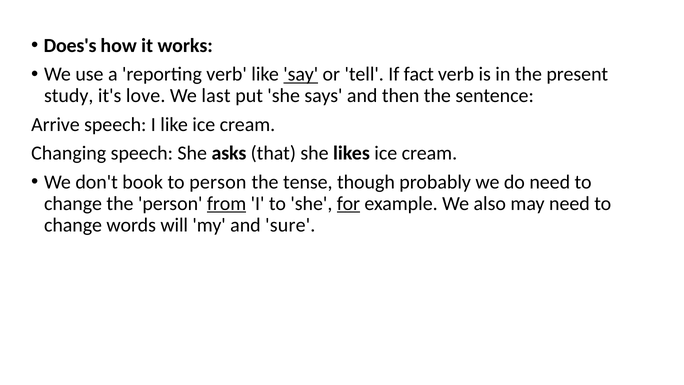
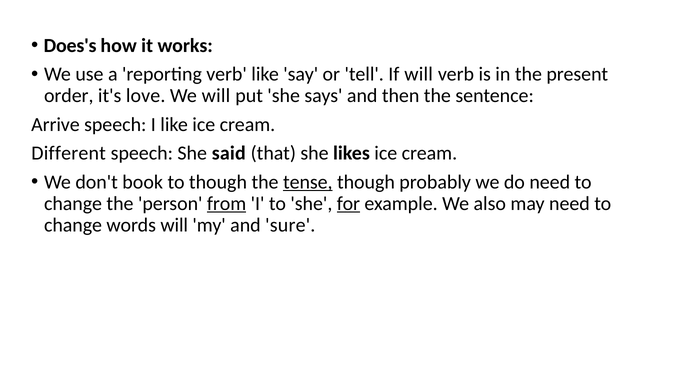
say underline: present -> none (301, 74)
If fact: fact -> will (419, 74)
study: study -> order (69, 96)
We last: last -> will (216, 96)
Changing: Changing -> Different (69, 153)
asks: asks -> said (229, 153)
to person: person -> though (218, 182)
tense underline: none -> present (308, 182)
